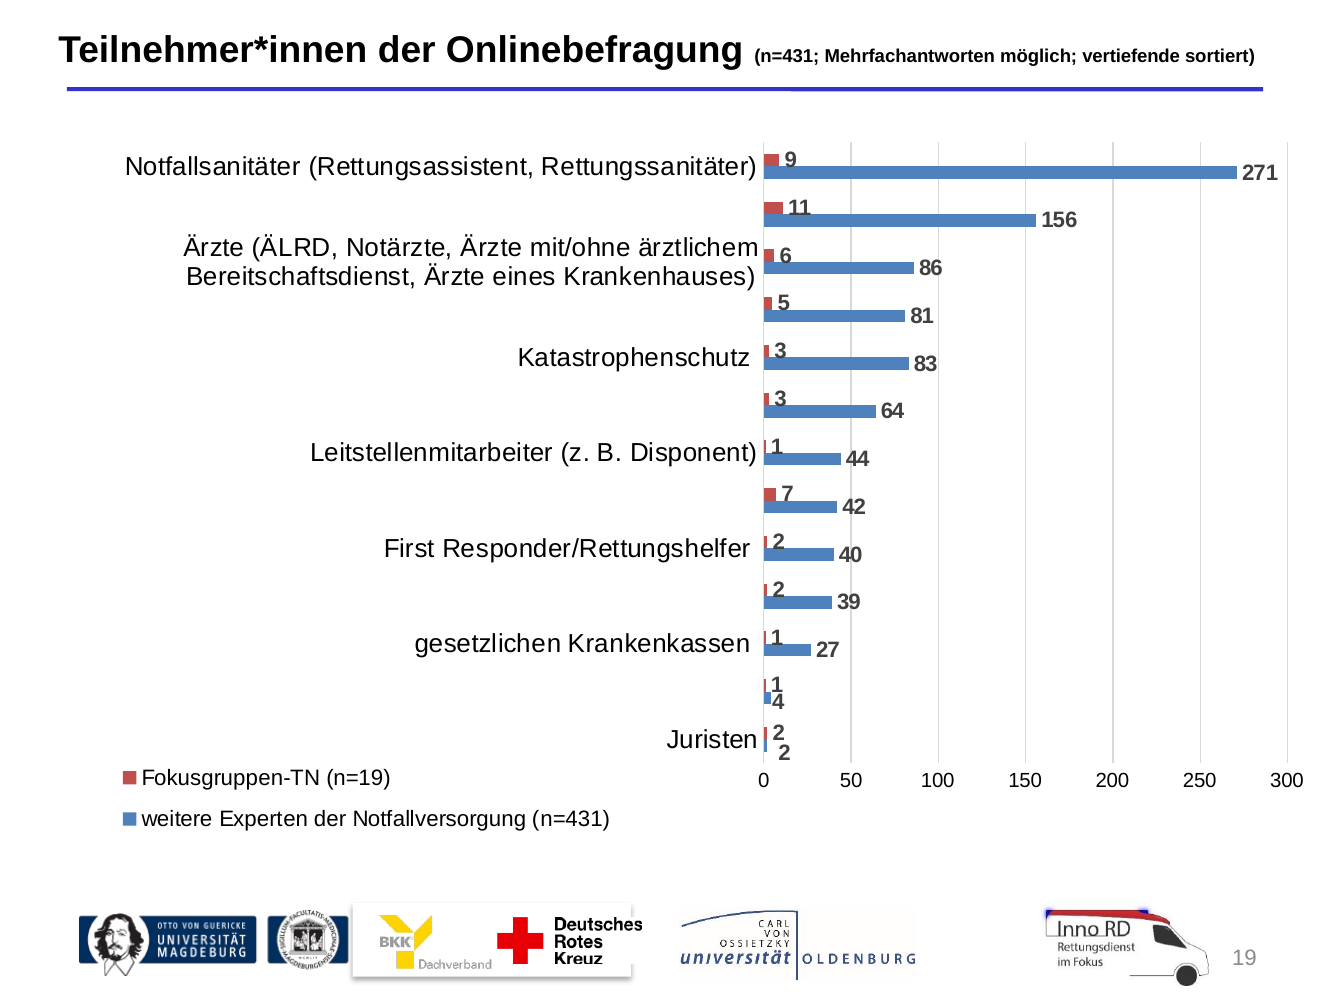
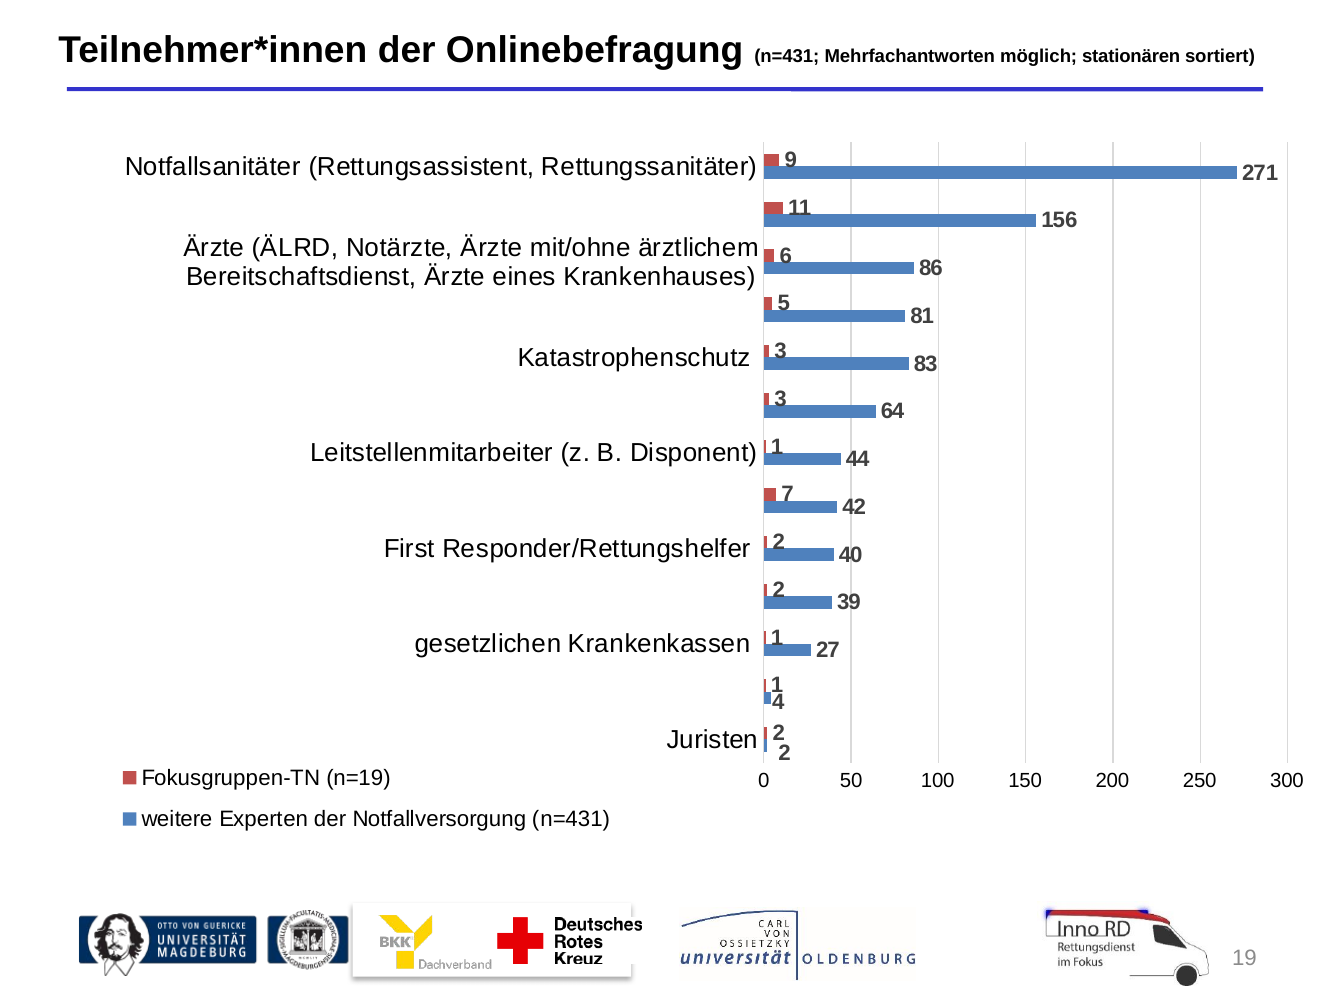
vertiefende: vertiefende -> stationären (1131, 57)
